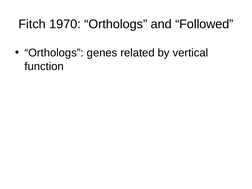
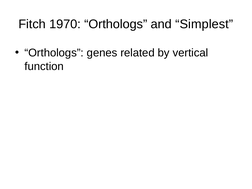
Followed: Followed -> Simplest (204, 24)
